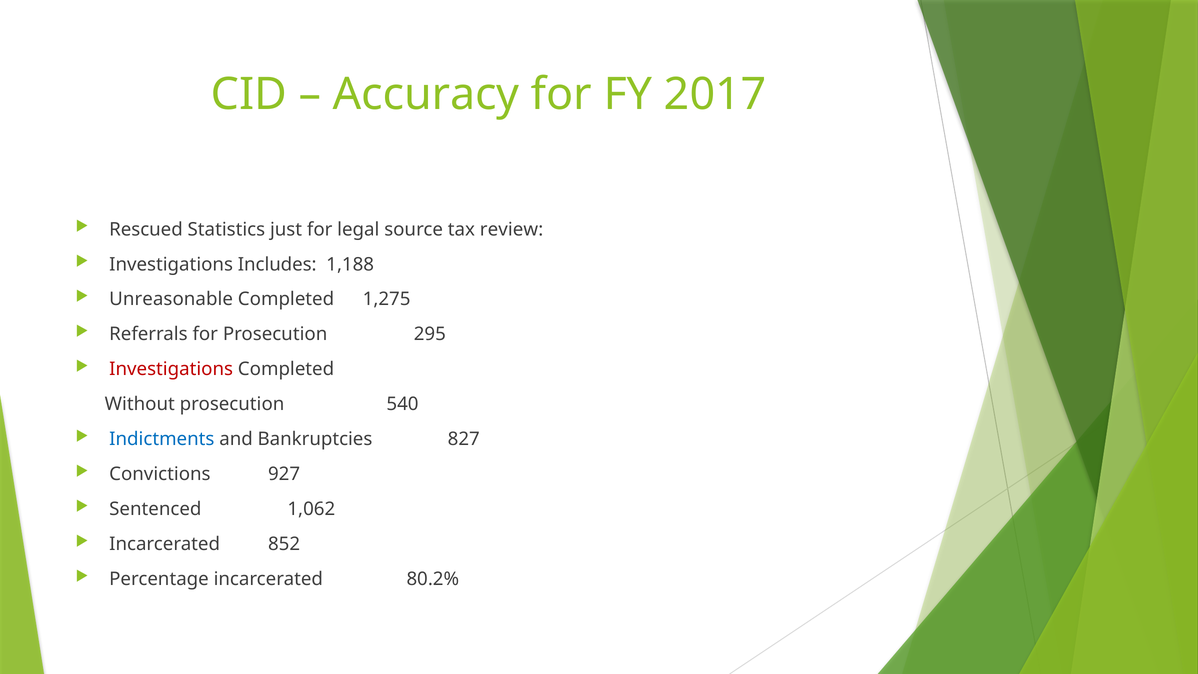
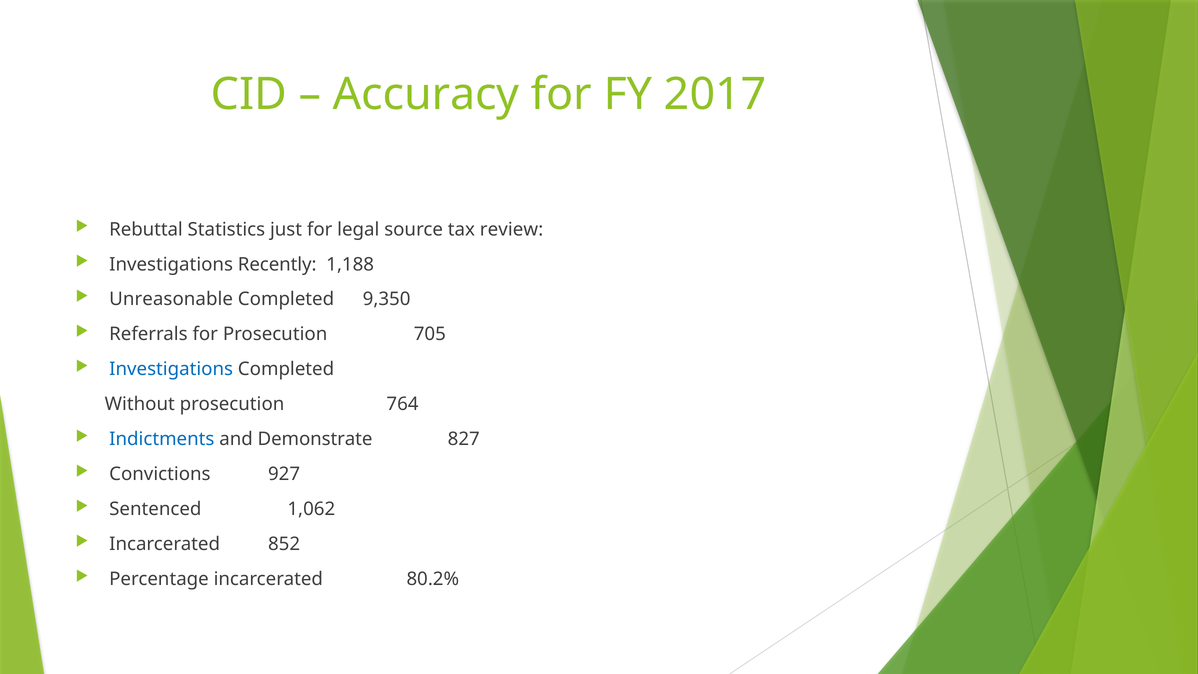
Rescued: Rescued -> Rebuttal (146, 229)
Includes: Includes -> Recently (277, 264)
1,275: 1,275 -> 9,350 (387, 299)
295: 295 -> 705 (430, 334)
Investigations colour: red -> blue (171, 369)
540: 540 -> 764 (402, 404)
Bankruptcies: Bankruptcies -> Demonstrate (315, 439)
